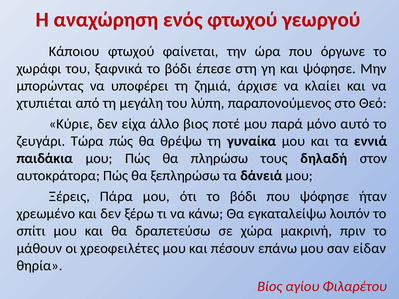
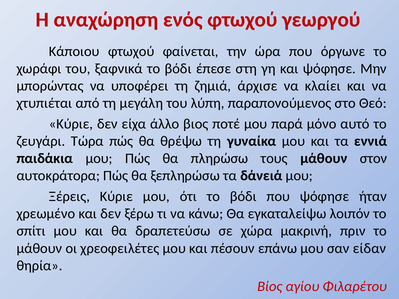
τους δηλαδή: δηλαδή -> μάθουν (324, 159)
Ξέρεις Πάρα: Πάρα -> Κύριε (116, 197)
